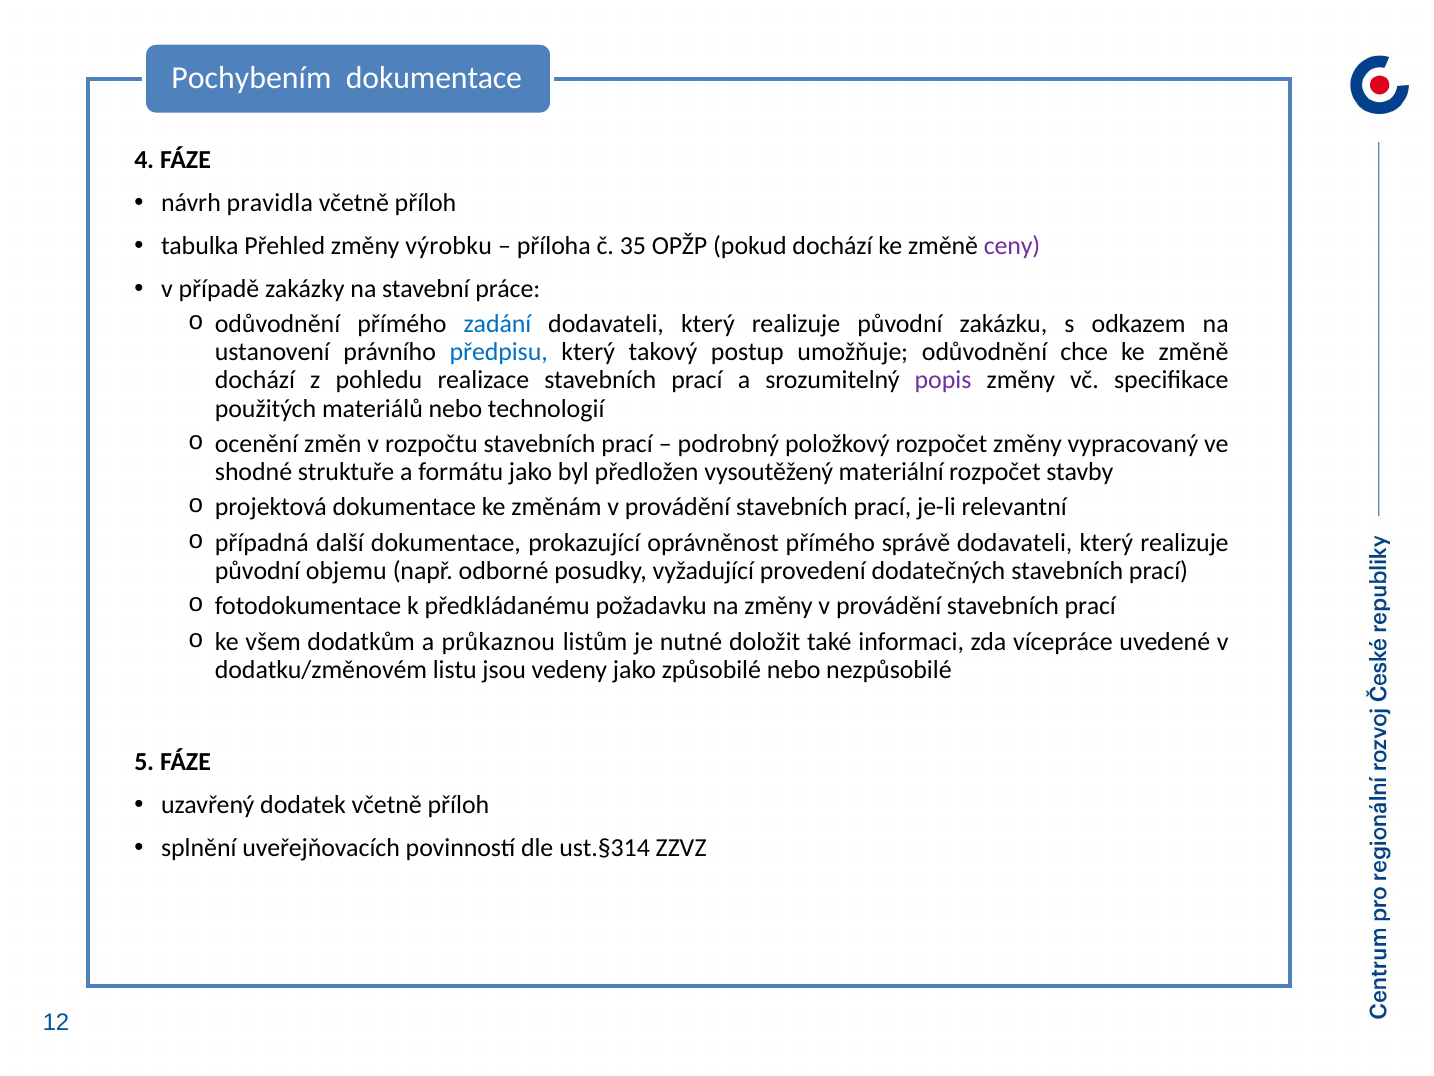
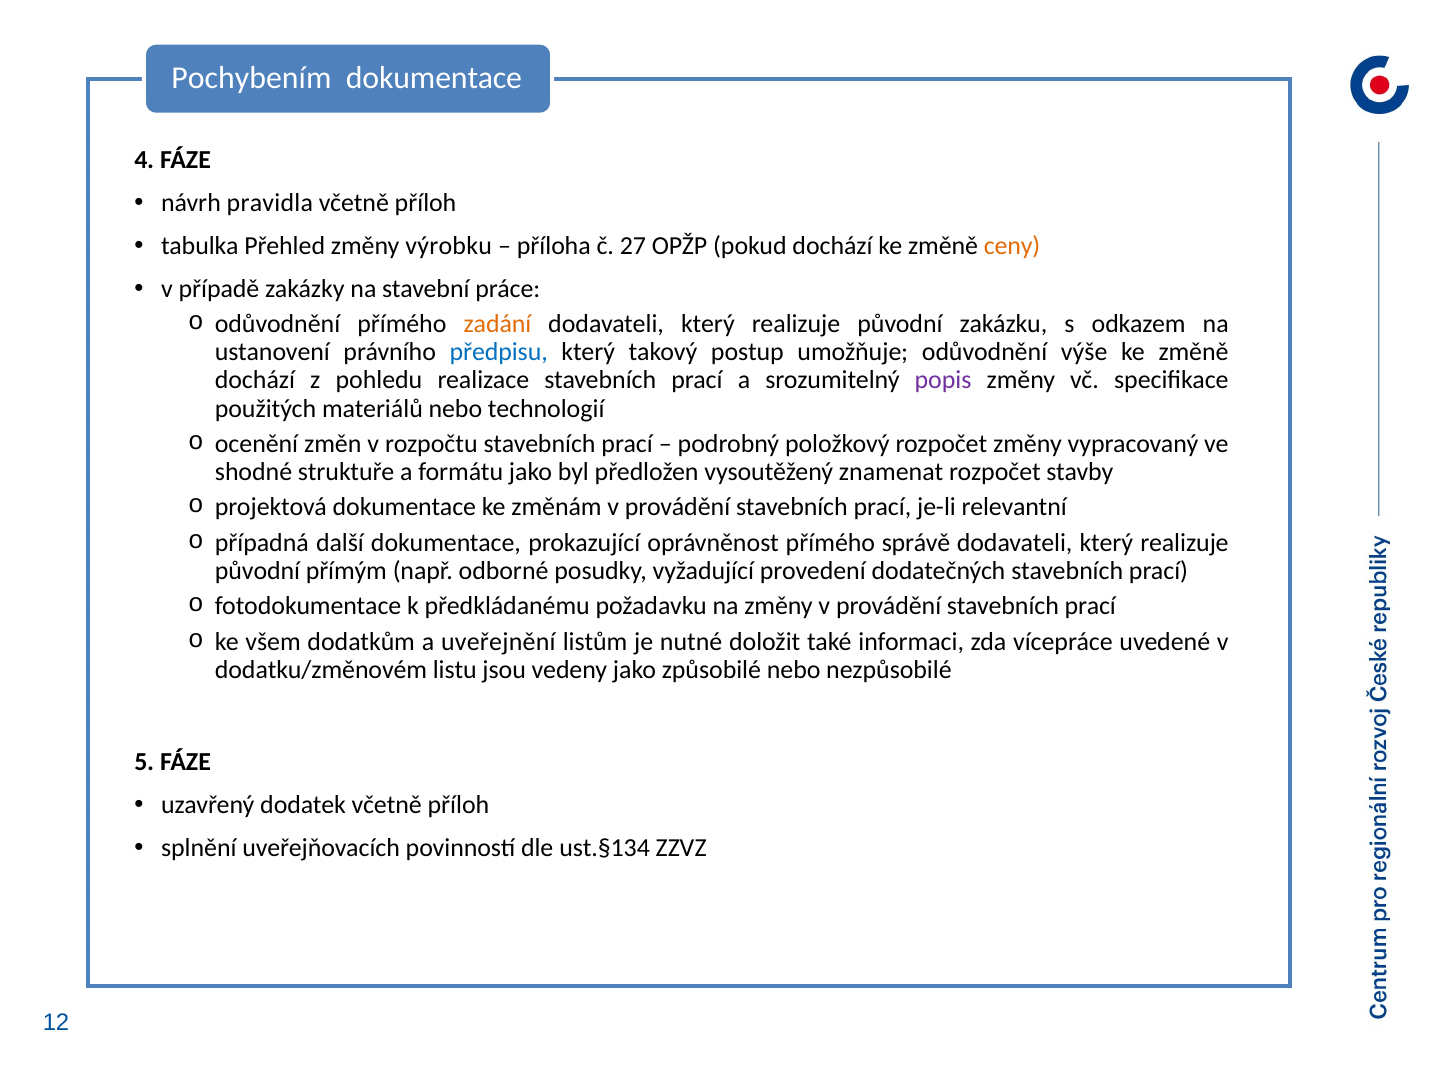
35: 35 -> 27 (633, 246)
ceny colour: purple -> orange (1012, 246)
zadání colour: blue -> orange (497, 324)
chce: chce -> výše (1084, 352)
materiální: materiální -> znamenat (891, 472)
objemu: objemu -> přímým (346, 571)
průkaznou: průkaznou -> uveřejnění (498, 642)
ust.§314: ust.§314 -> ust.§134 (605, 848)
